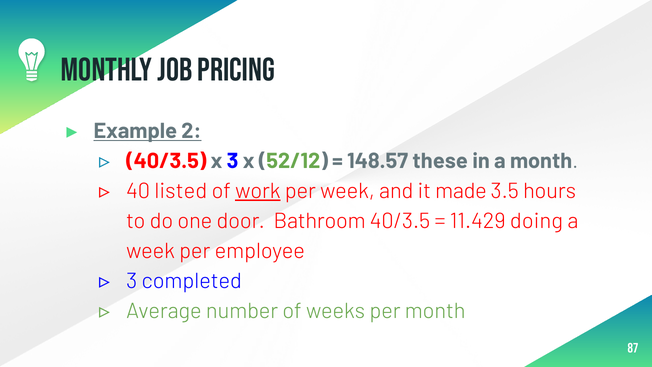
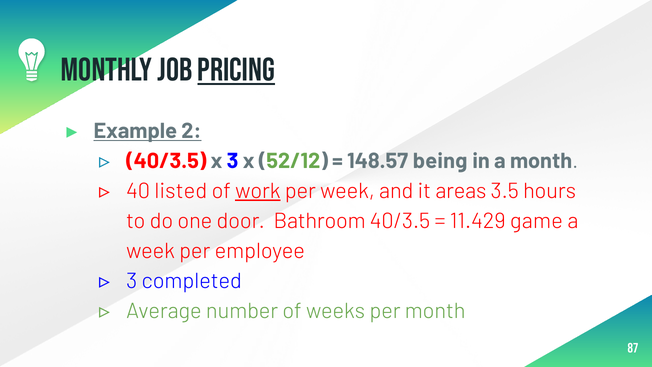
pricing underline: none -> present (236, 70)
these: these -> being (440, 161)
made: made -> areas (461, 191)
doing: doing -> game (536, 221)
